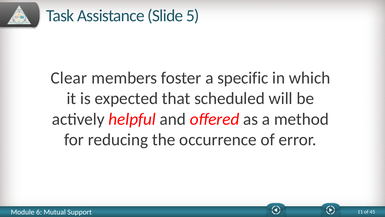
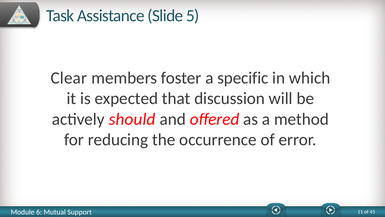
scheduled: scheduled -> discussion (230, 98)
helpful: helpful -> should (132, 119)
